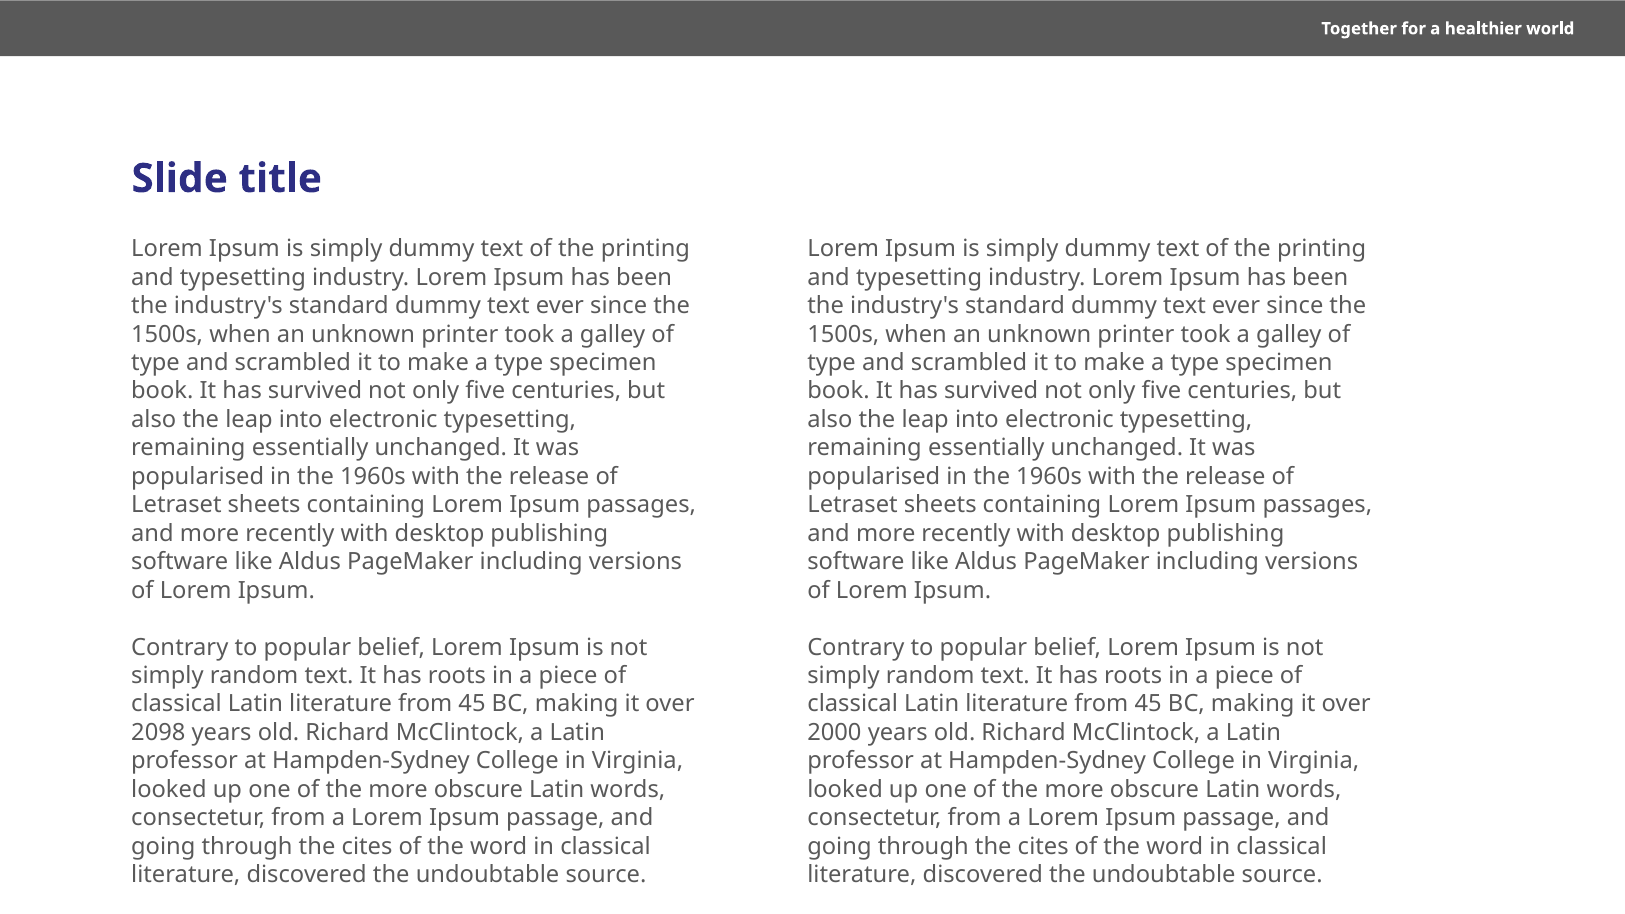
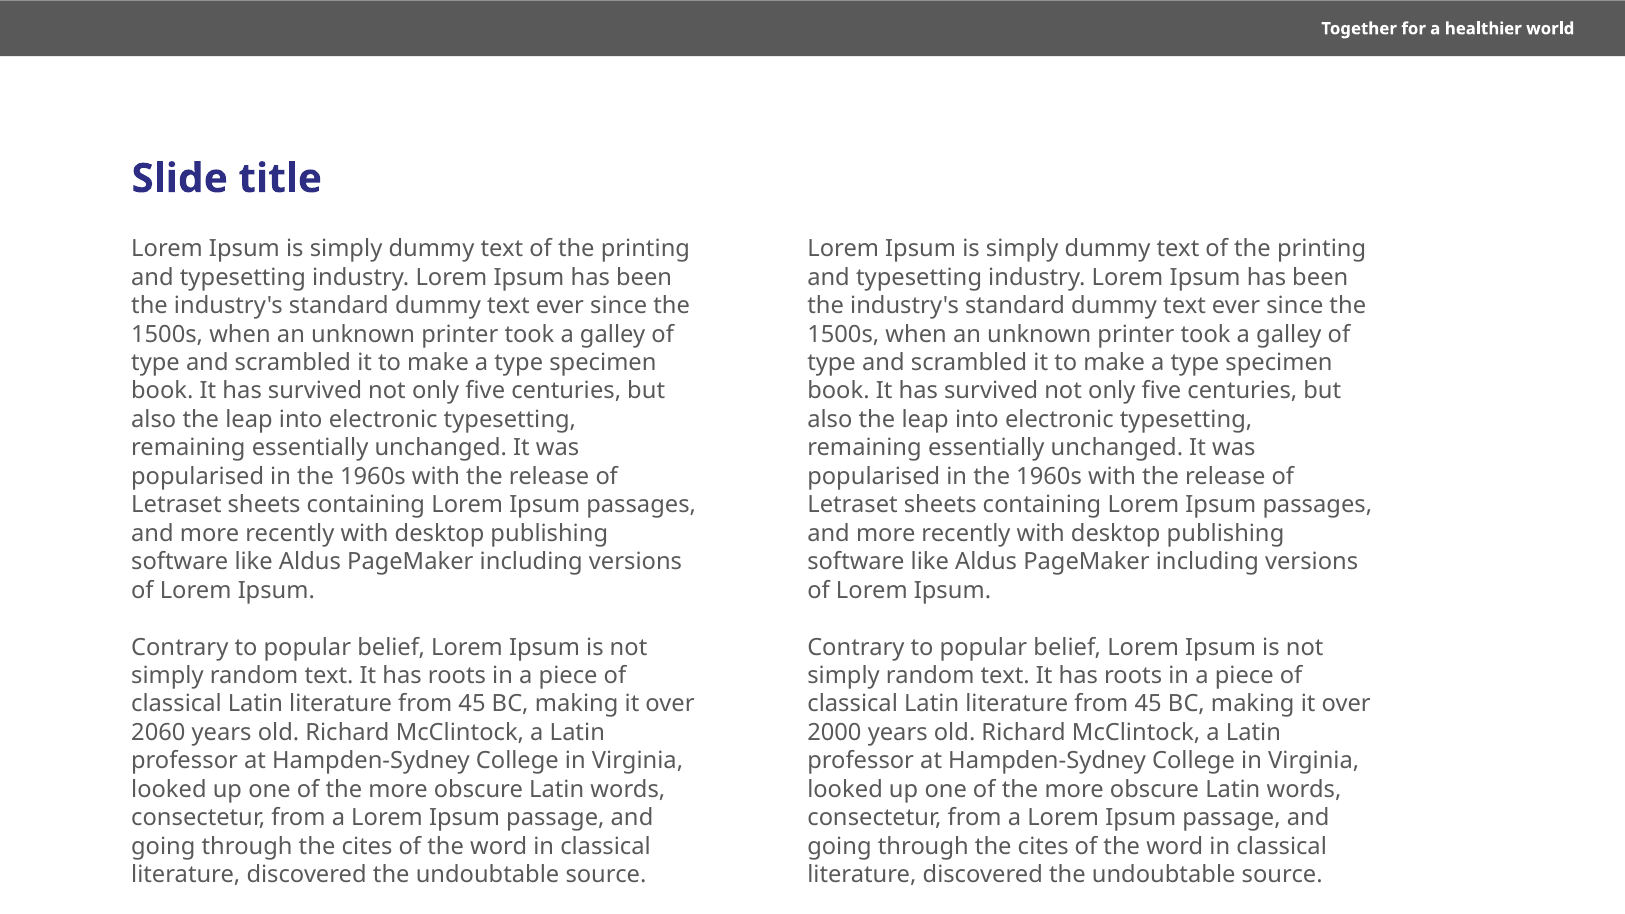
2098: 2098 -> 2060 (158, 733)
